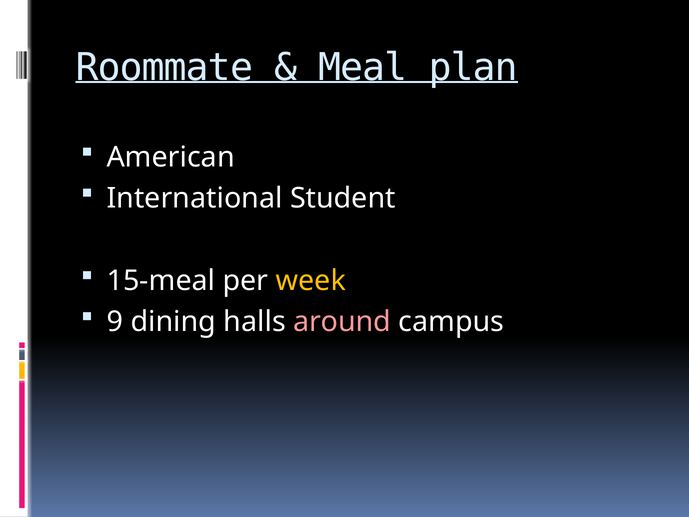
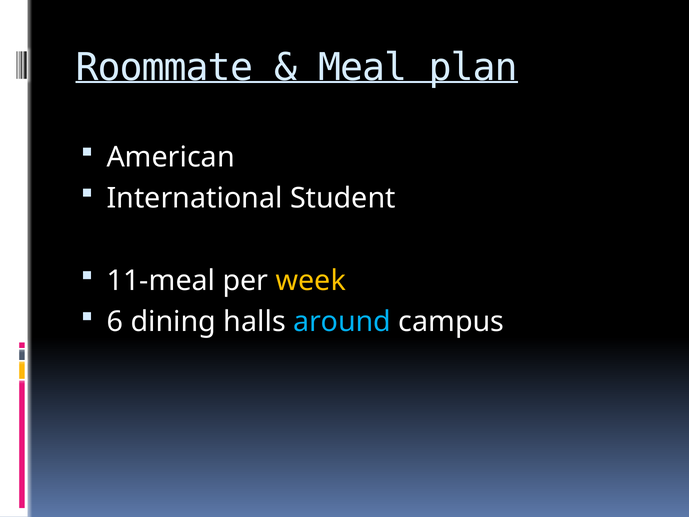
15-meal: 15-meal -> 11-meal (161, 280)
9: 9 -> 6 (115, 322)
around colour: pink -> light blue (342, 322)
